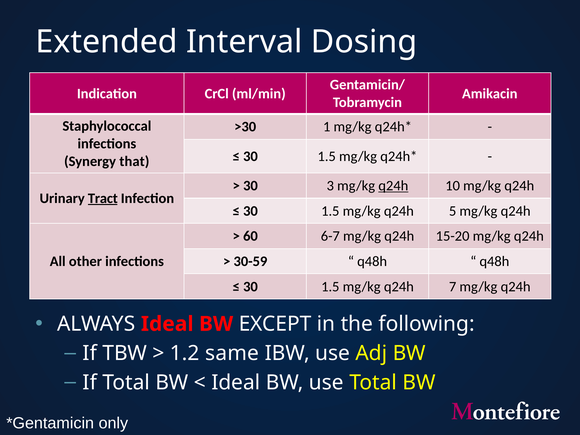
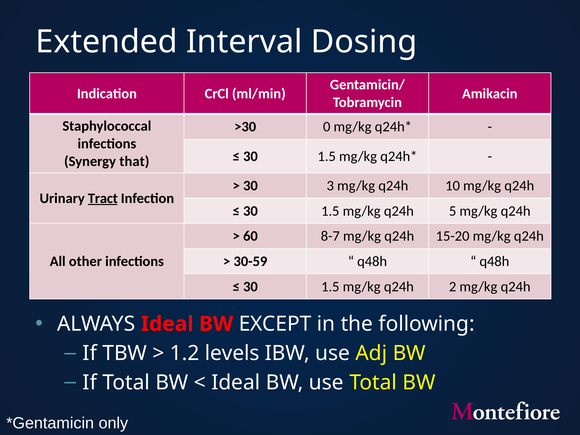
1: 1 -> 0 (327, 127)
q24h underline: present -> none (393, 186)
6-7: 6-7 -> 8-7 (330, 236)
7: 7 -> 2 (453, 287)
same: same -> levels (232, 353)
